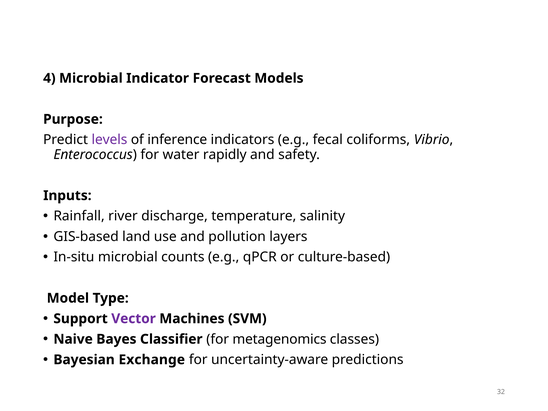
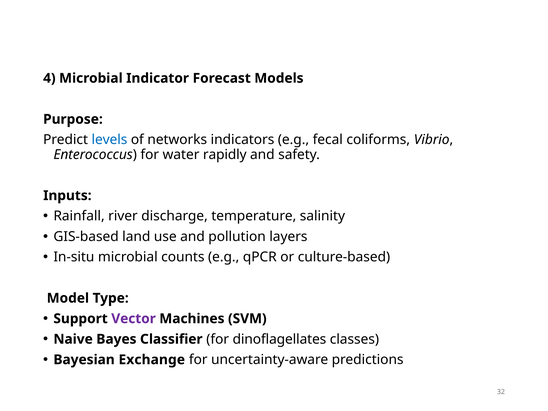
levels colour: purple -> blue (109, 140)
inference: inference -> networks (177, 140)
metagenomics: metagenomics -> dinoflagellates (279, 339)
